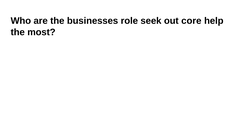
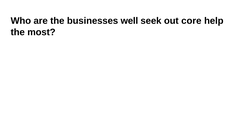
role: role -> well (129, 21)
